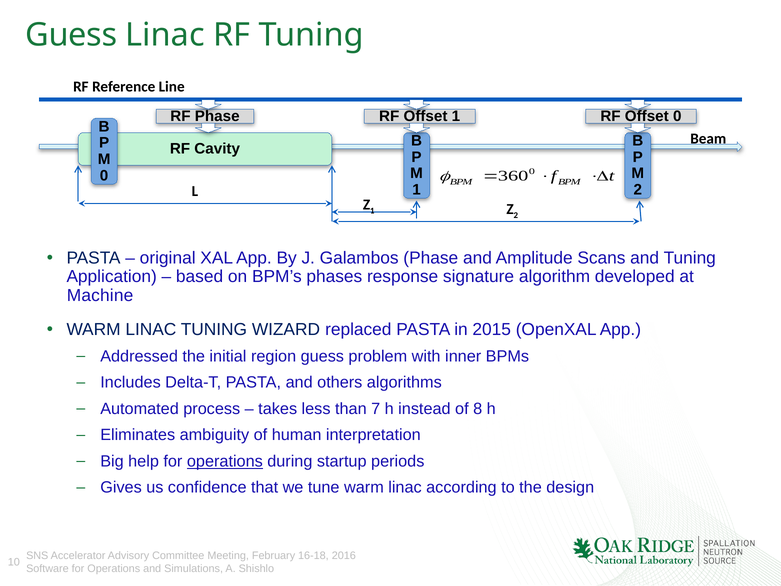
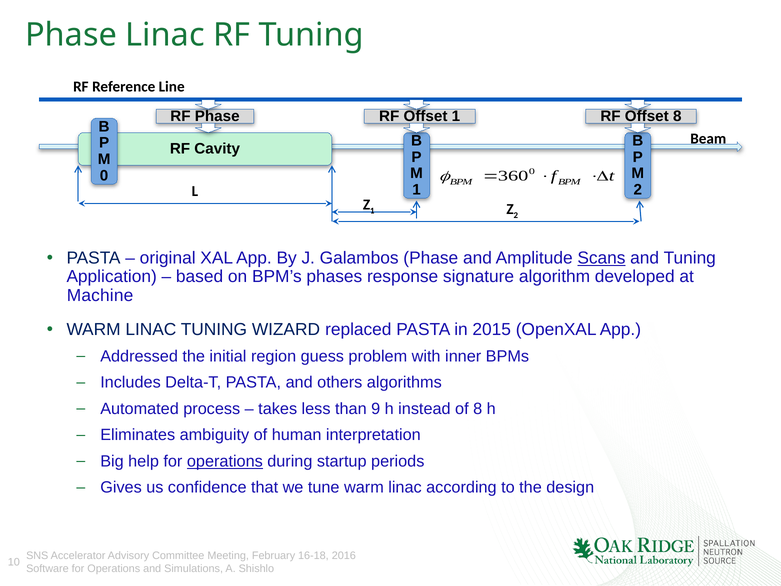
Guess: Guess -> Phase (71, 35)
0: 0 -> 8 (677, 116)
Scans underline: none -> present (601, 258)
7: 7 -> 9 (376, 409)
